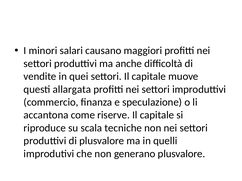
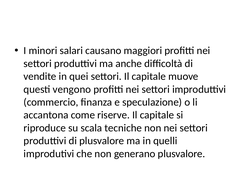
allargata: allargata -> vengono (72, 90)
